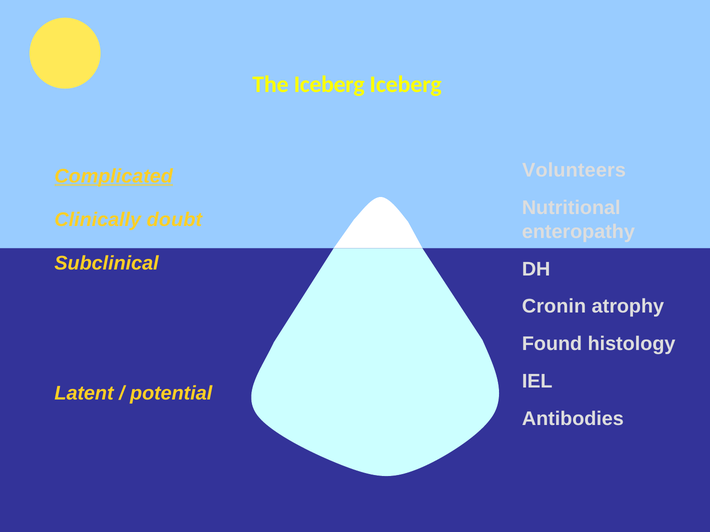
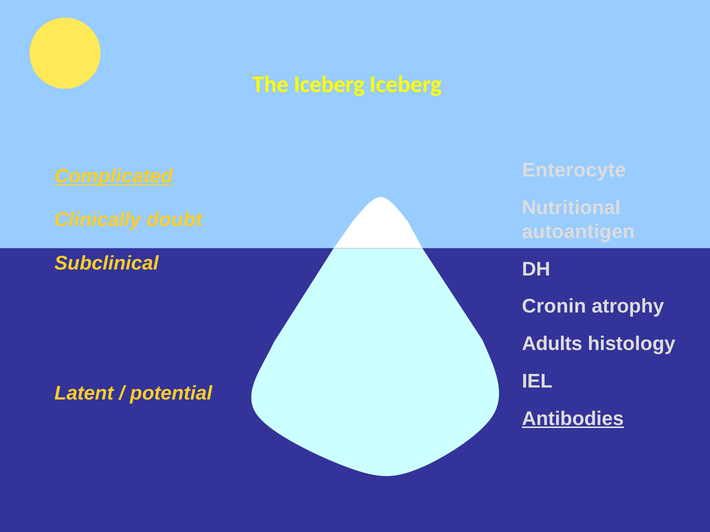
Volunteers: Volunteers -> Enterocyte (574, 171)
enteropathy: enteropathy -> autoantigen (578, 232)
Found: Found -> Adults (552, 344)
Antibodies underline: none -> present (573, 419)
